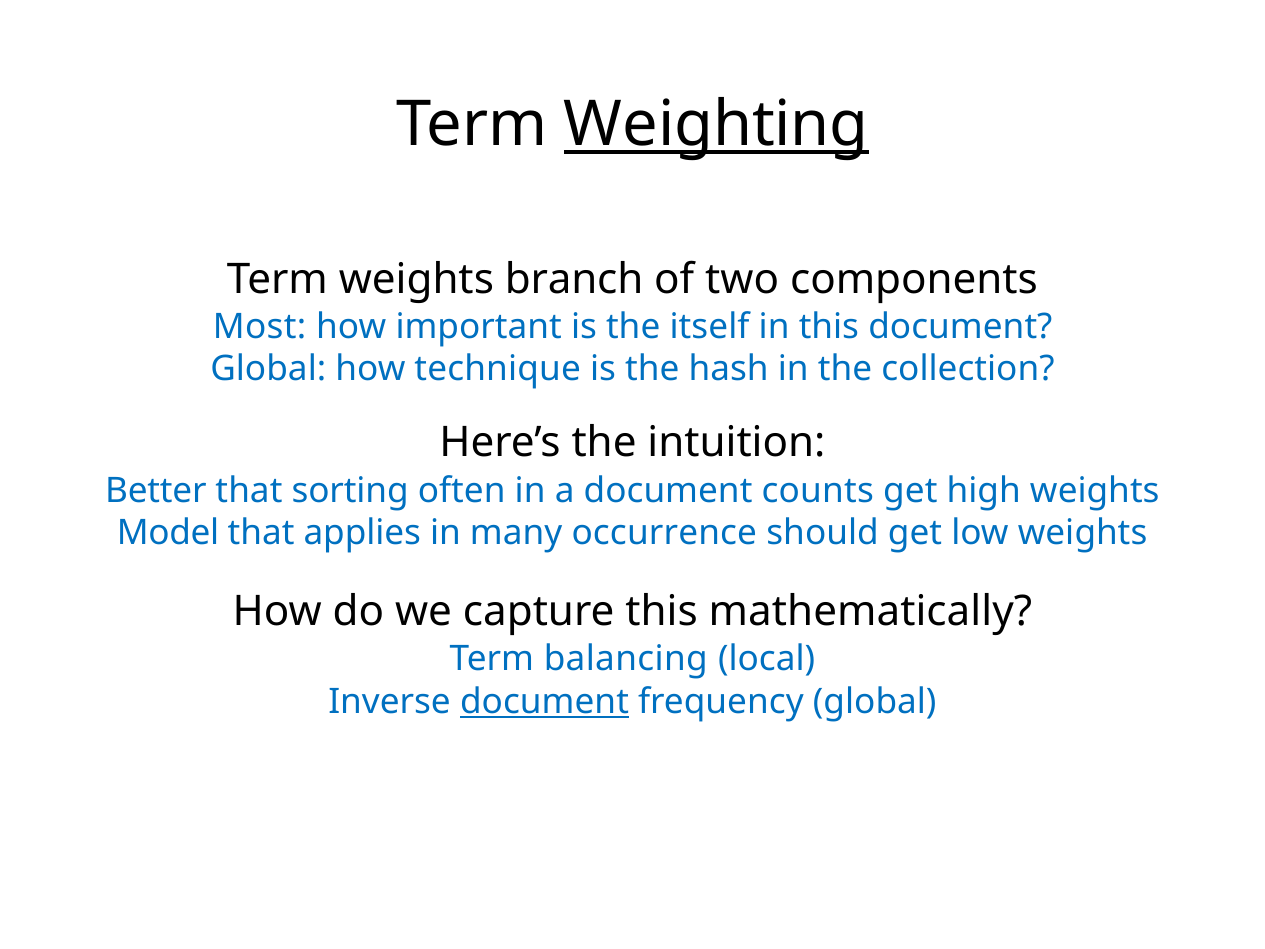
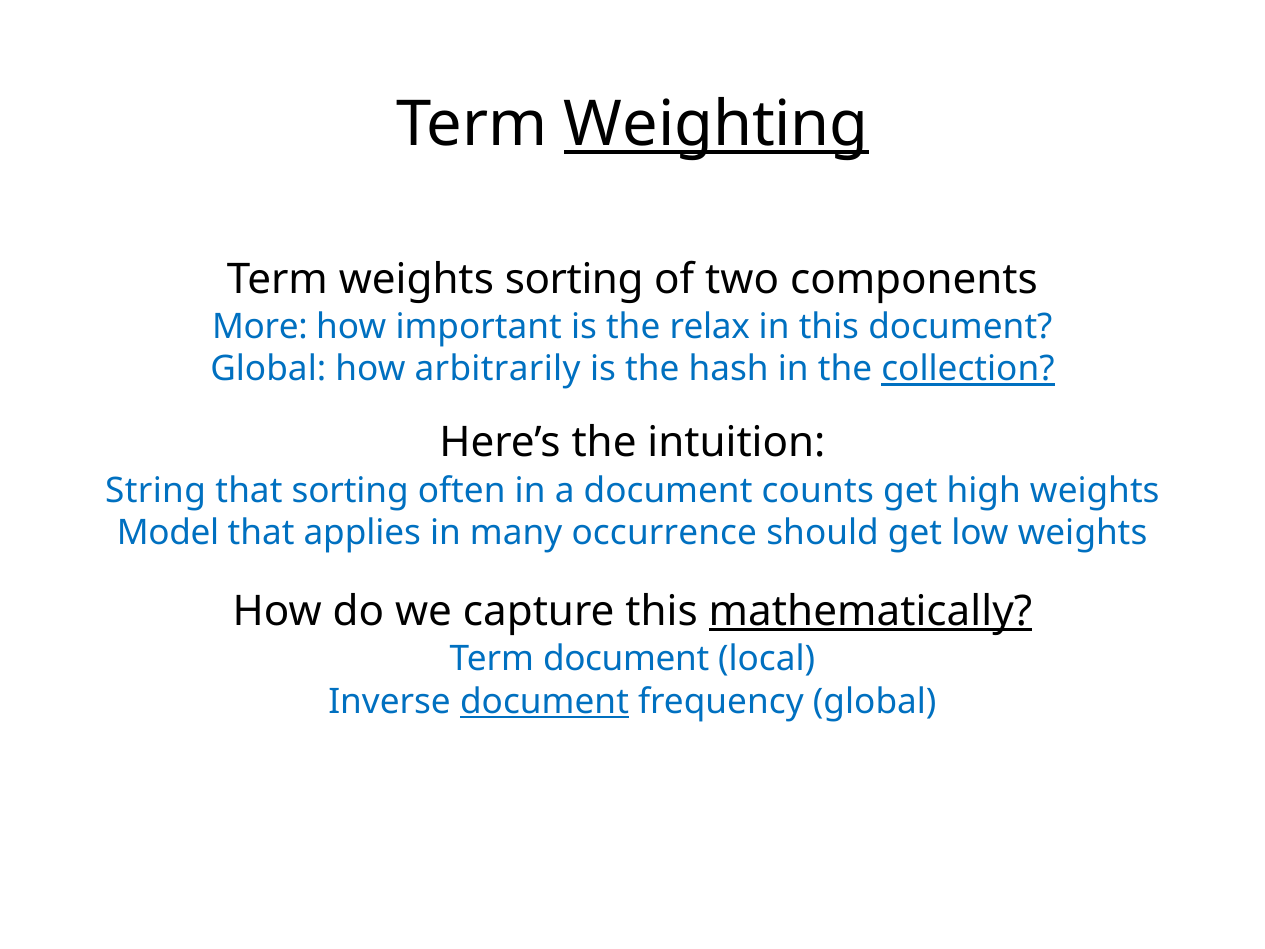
weights branch: branch -> sorting (574, 279)
Most: Most -> More (260, 327)
itself: itself -> relax (710, 327)
technique: technique -> arbitrarily (498, 369)
collection underline: none -> present (968, 369)
Better: Better -> String (156, 491)
mathematically underline: none -> present (870, 611)
Term balancing: balancing -> document (626, 659)
